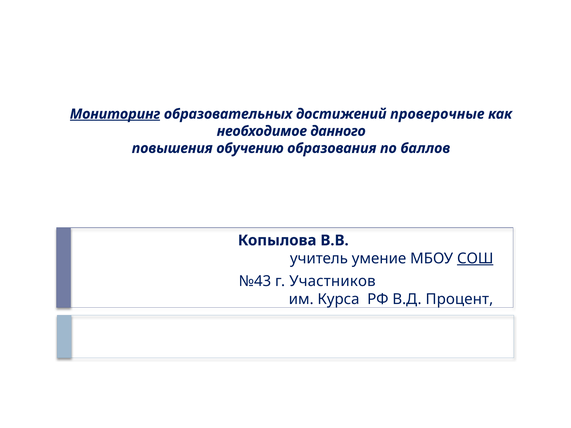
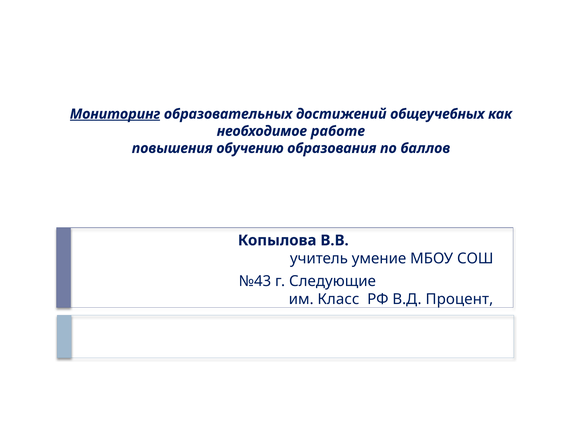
проверочные: проверочные -> общеучебных (437, 114)
данного: данного -> работе (338, 131)
СОШ underline: present -> none (475, 259)
Участников: Участников -> Следующие (332, 281)
Курса: Курса -> Класс (338, 300)
